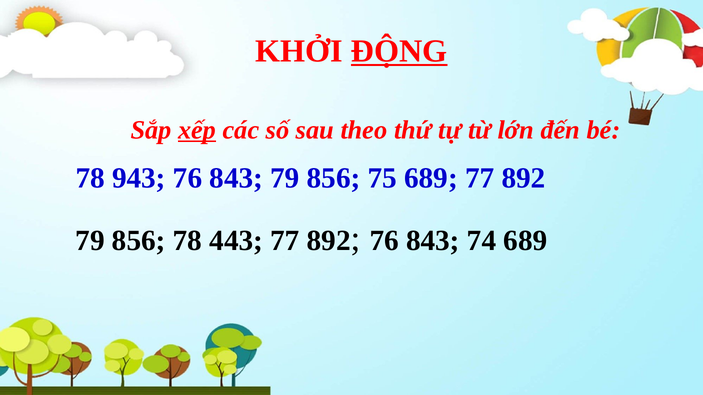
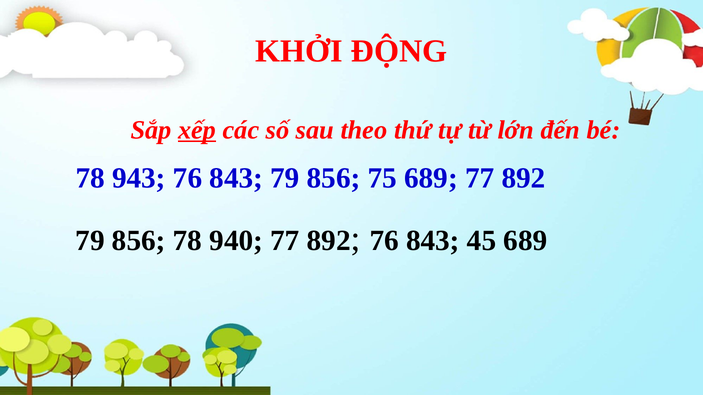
ĐỘNG underline: present -> none (399, 51)
443: 443 -> 940 (236, 241)
74: 74 -> 45 (482, 241)
